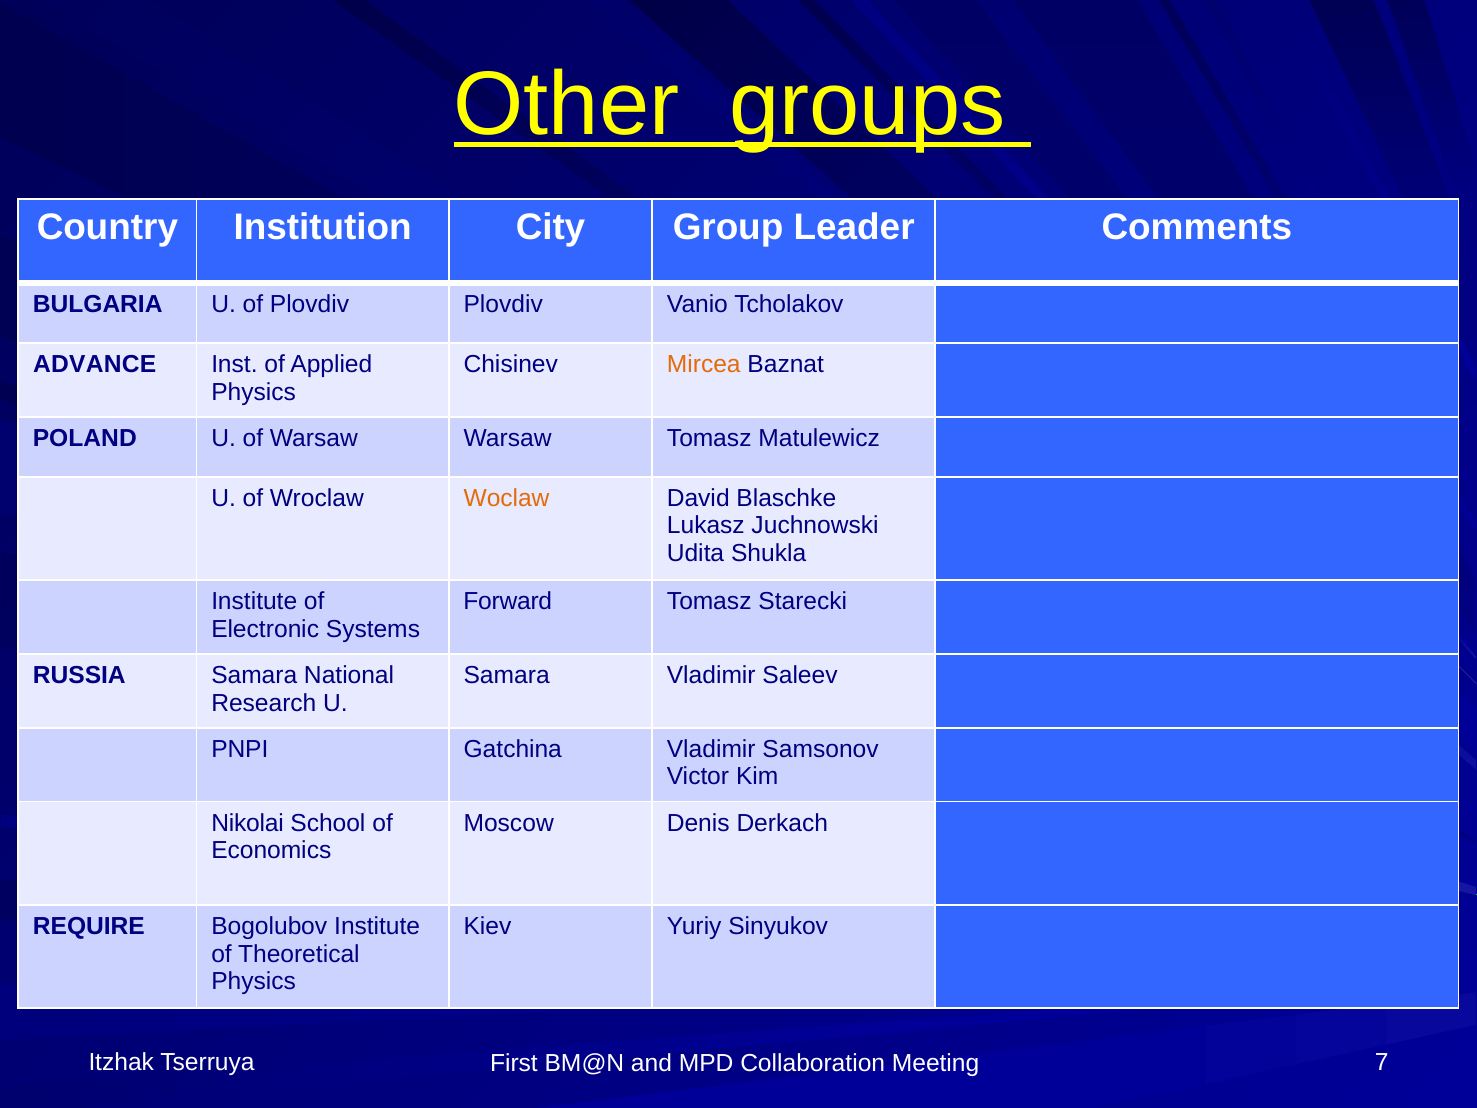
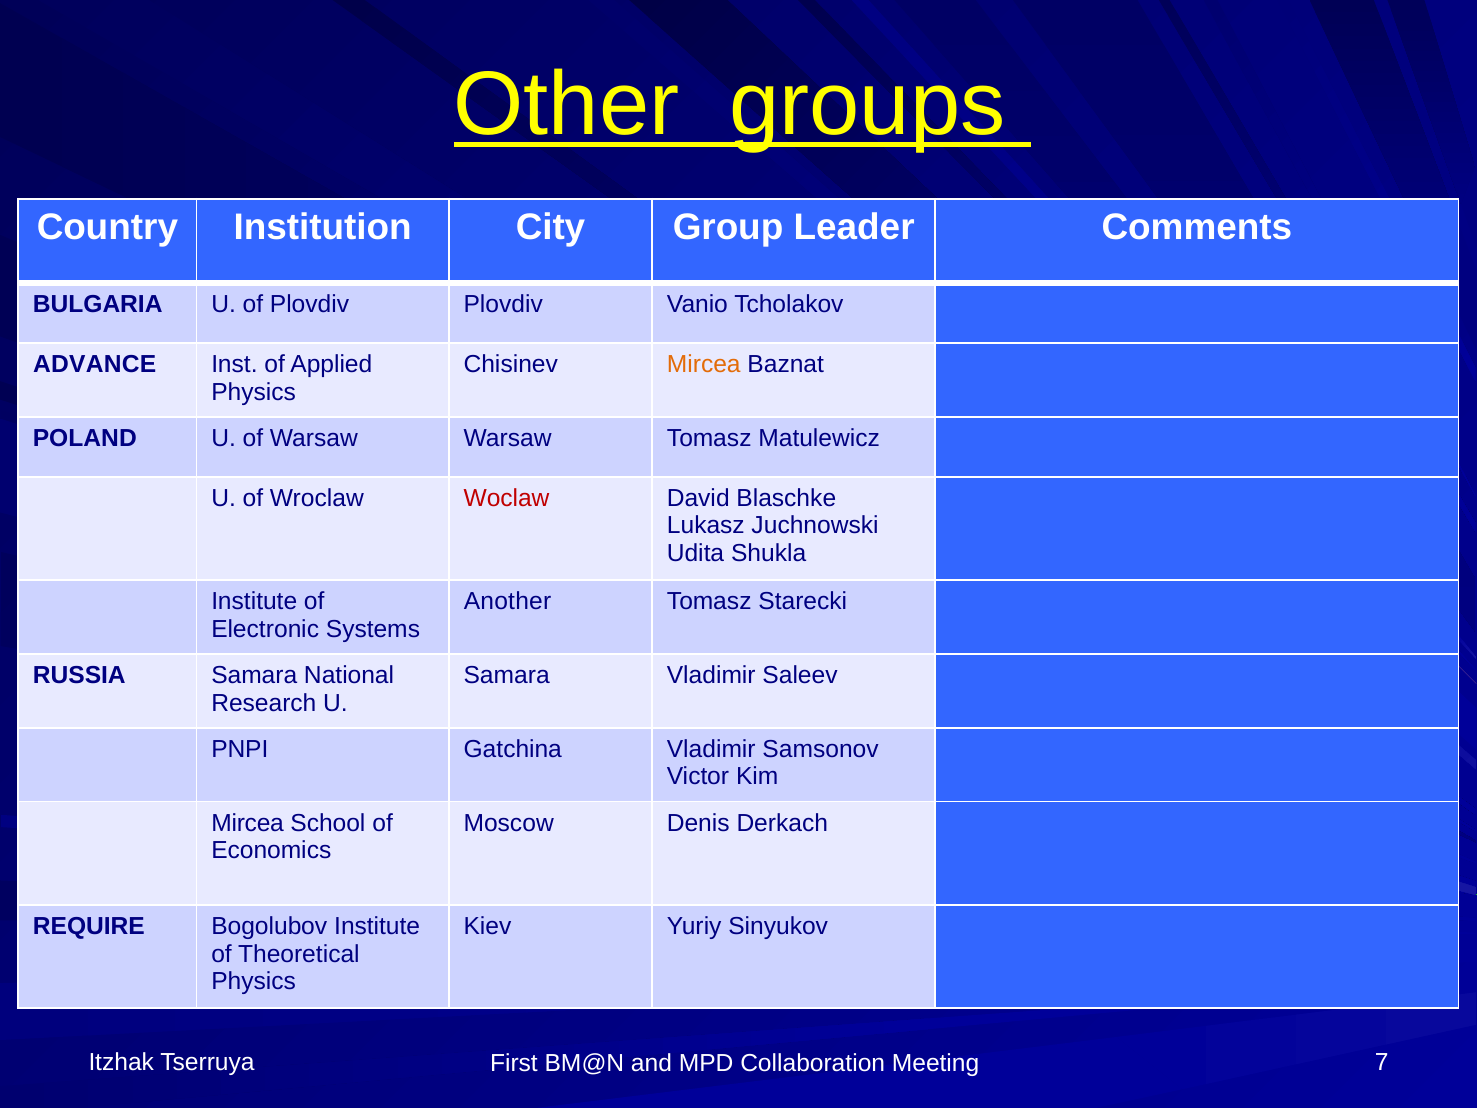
Woclaw colour: orange -> red (507, 498)
Forward: Forward -> Another (508, 602)
Nikolai: Nikolai -> Mircea (248, 823)
